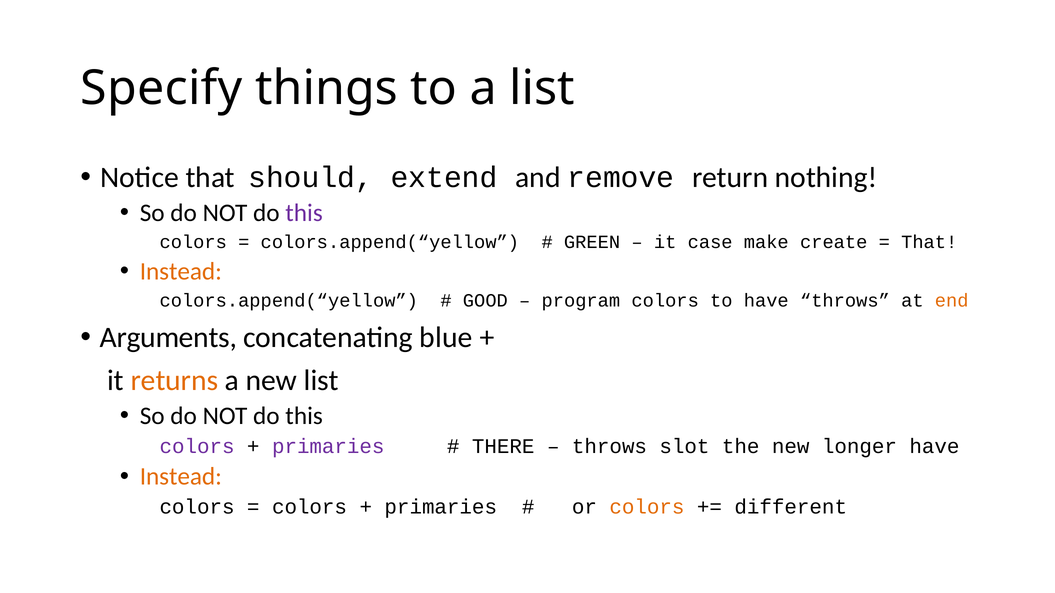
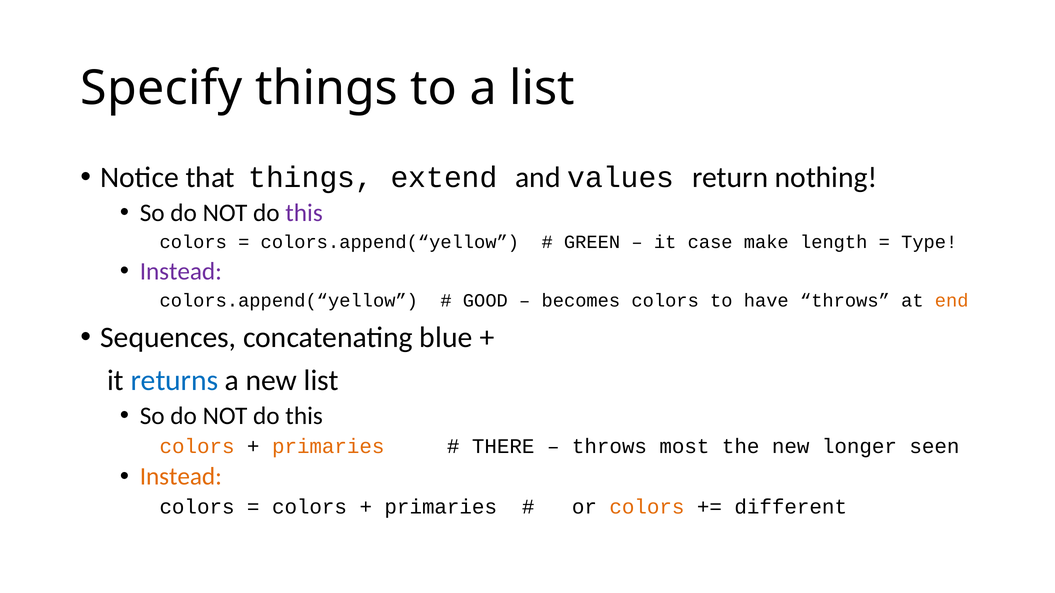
that should: should -> things (311, 178)
remove: remove -> values (621, 178)
create: create -> length (834, 242)
That: That -> Type (929, 242)
Instead colour: orange -> purple (181, 271)
program: program -> becomes (581, 301)
Arguments: Arguments -> Sequences (168, 338)
returns colour: orange -> blue (174, 381)
colors colour: purple -> orange (197, 446)
primaries colour: purple -> orange (328, 446)
slot: slot -> most (684, 446)
longer have: have -> seen (934, 446)
